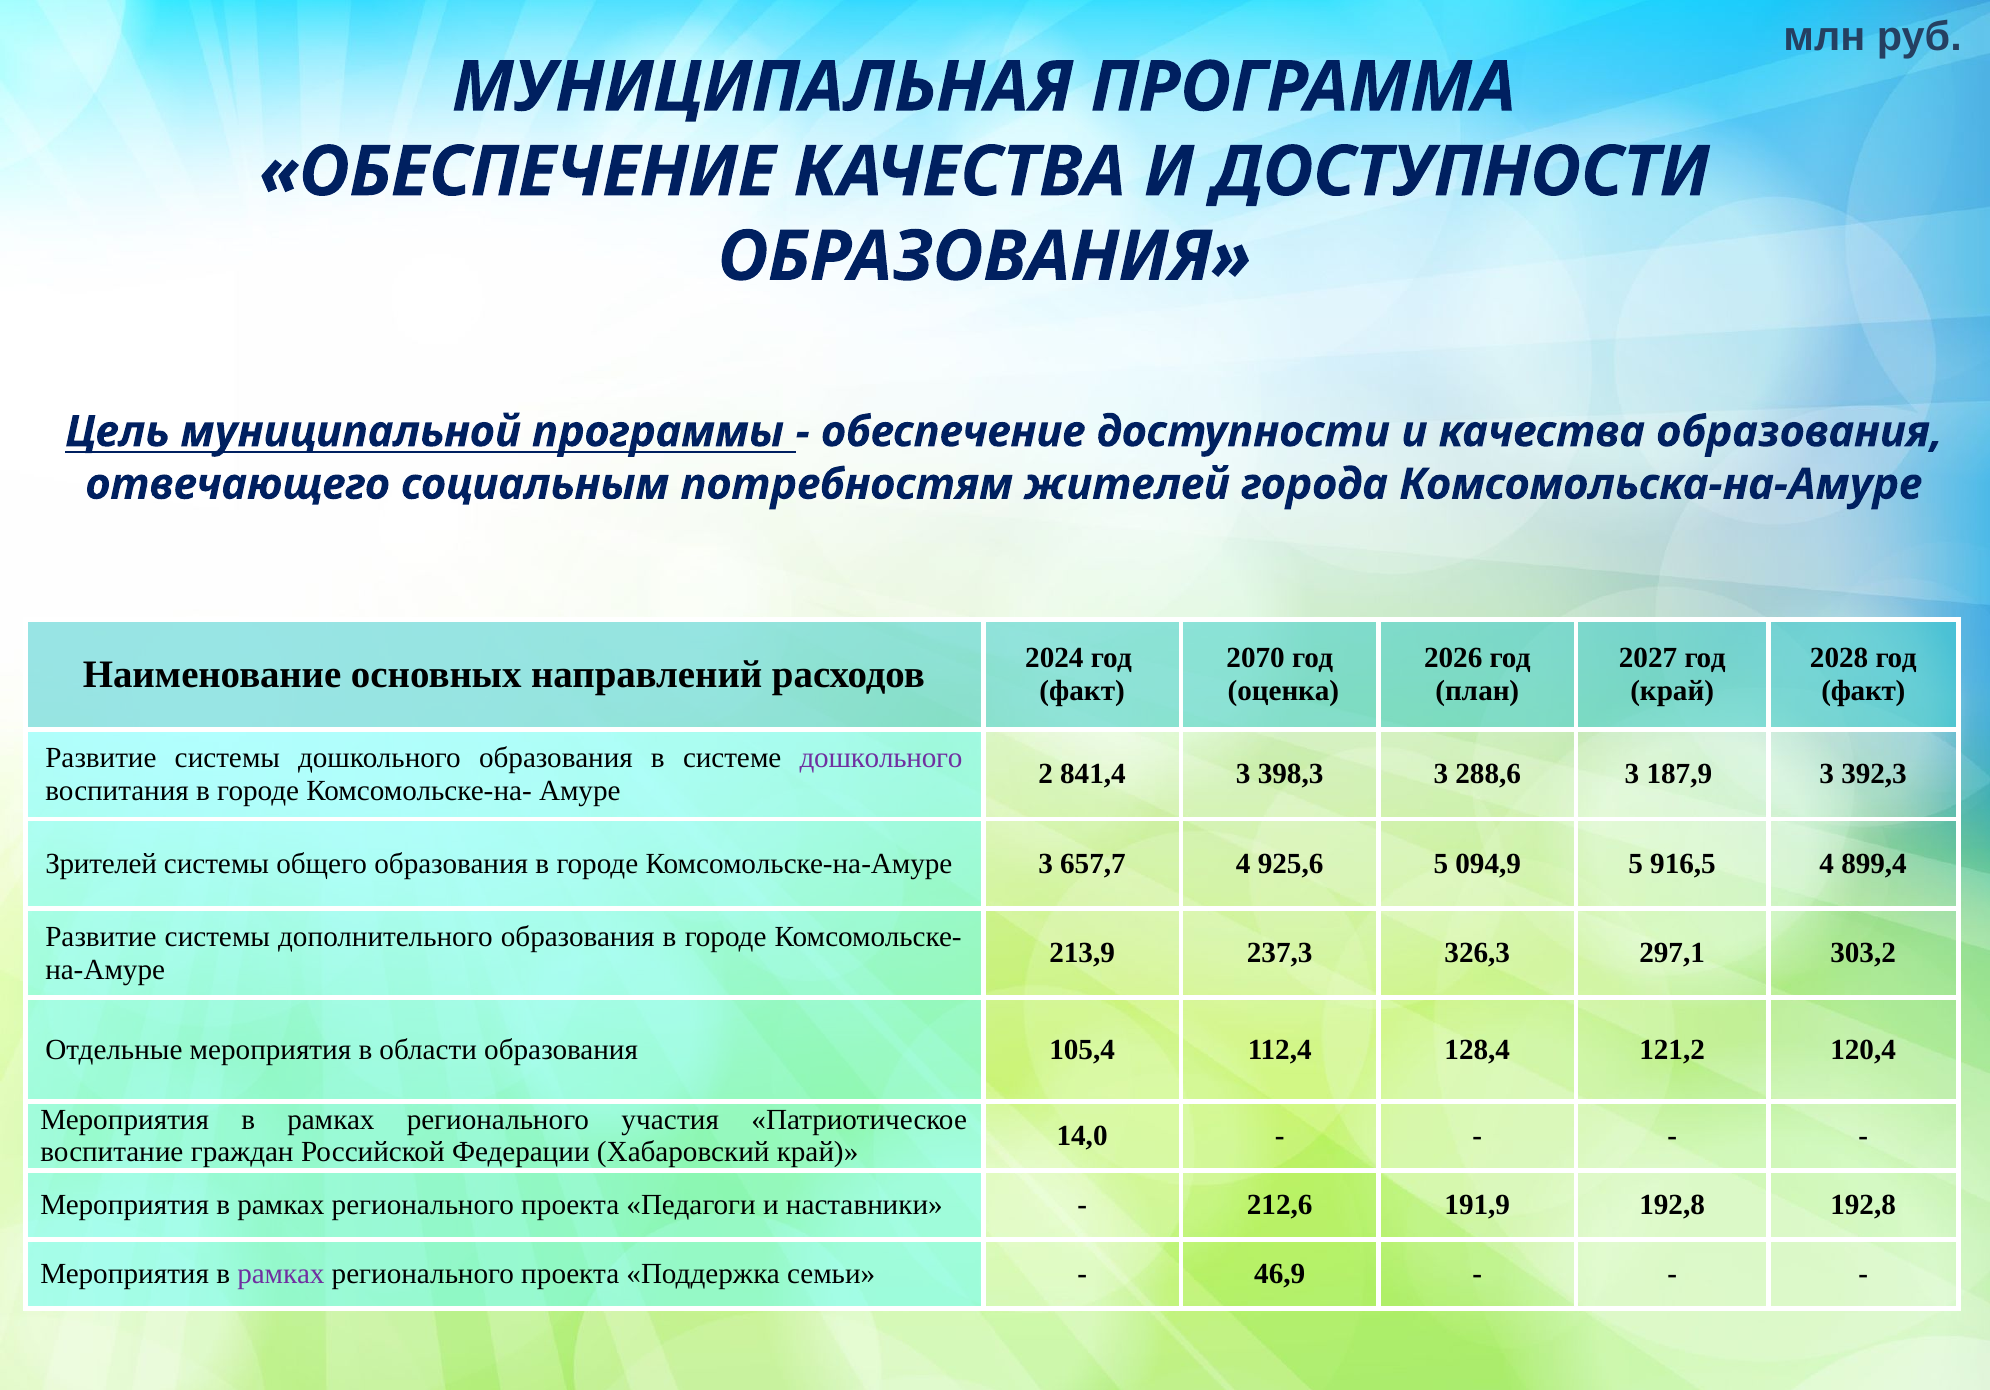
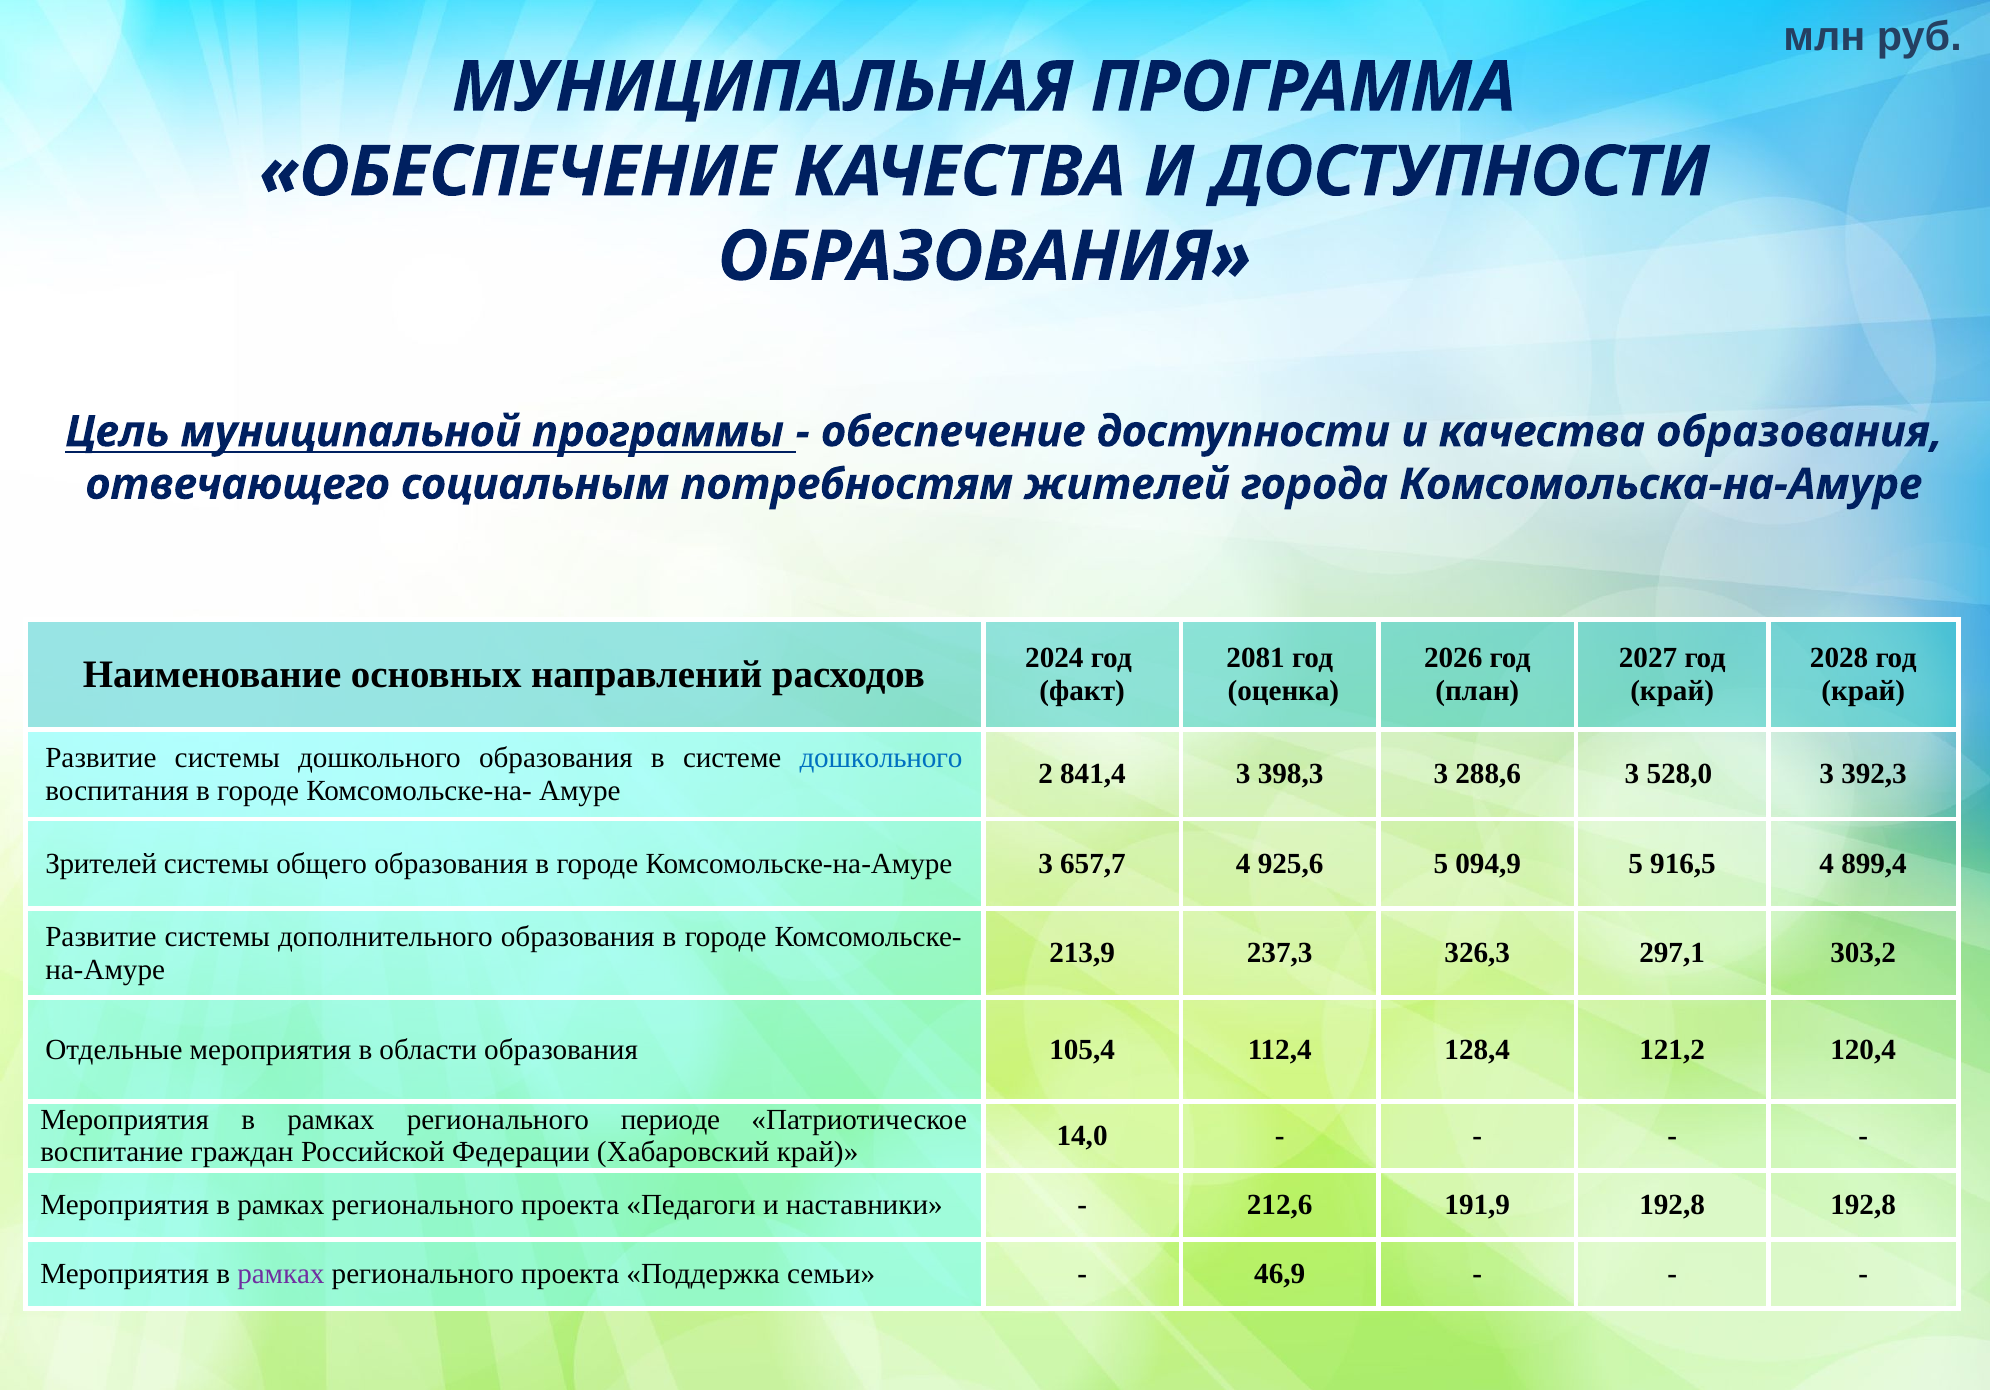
2070: 2070 -> 2081 (1256, 658)
факт: факт -> край (1863, 691)
дошкольного colour: purple -> blue (881, 758)
187,9: 187,9 -> 528,0 (1679, 775)
участия: участия -> периоде (670, 1120)
